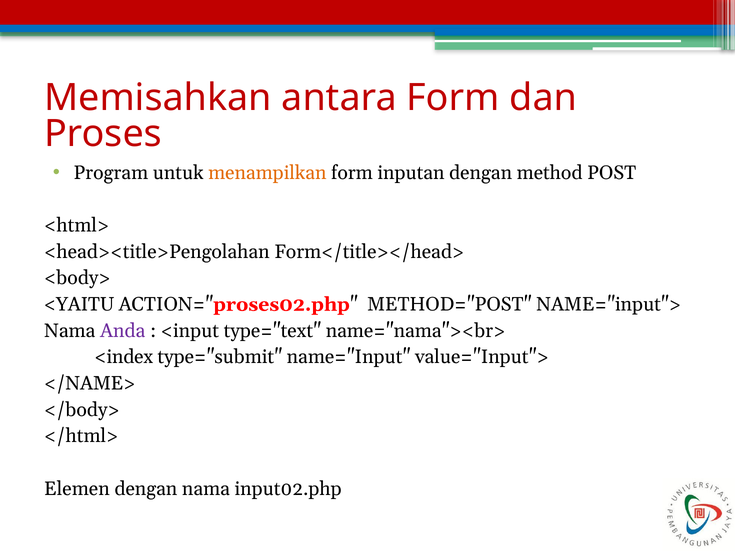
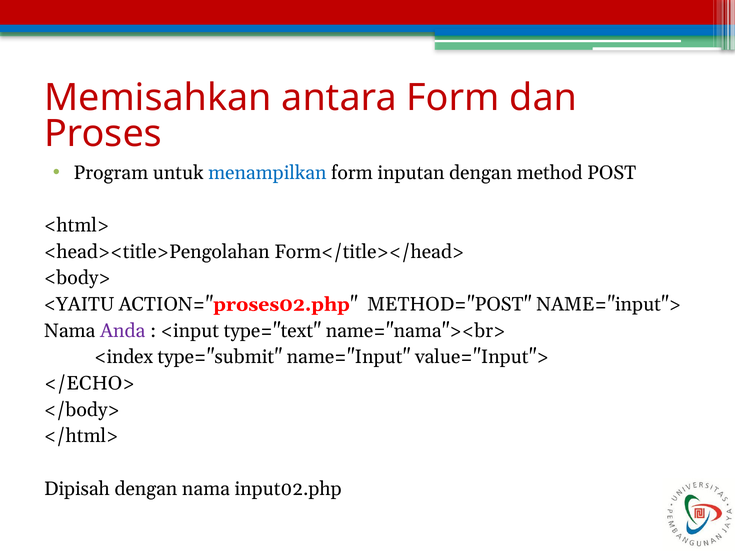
menampilkan colour: orange -> blue (267, 173)
</NAME>: </NAME> -> </ECHO> (90, 384)
Elemen: Elemen -> Dipisah (77, 489)
